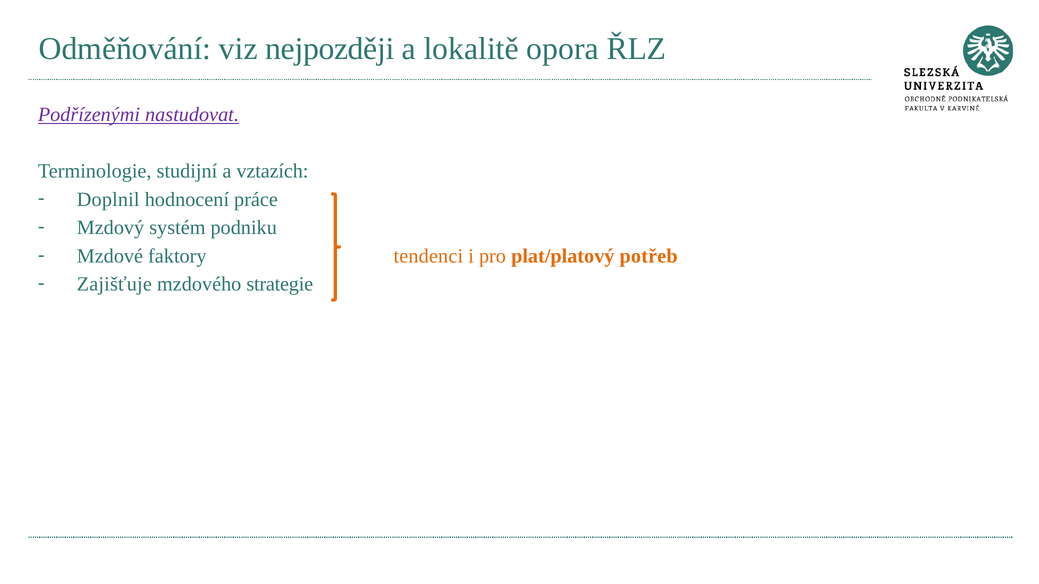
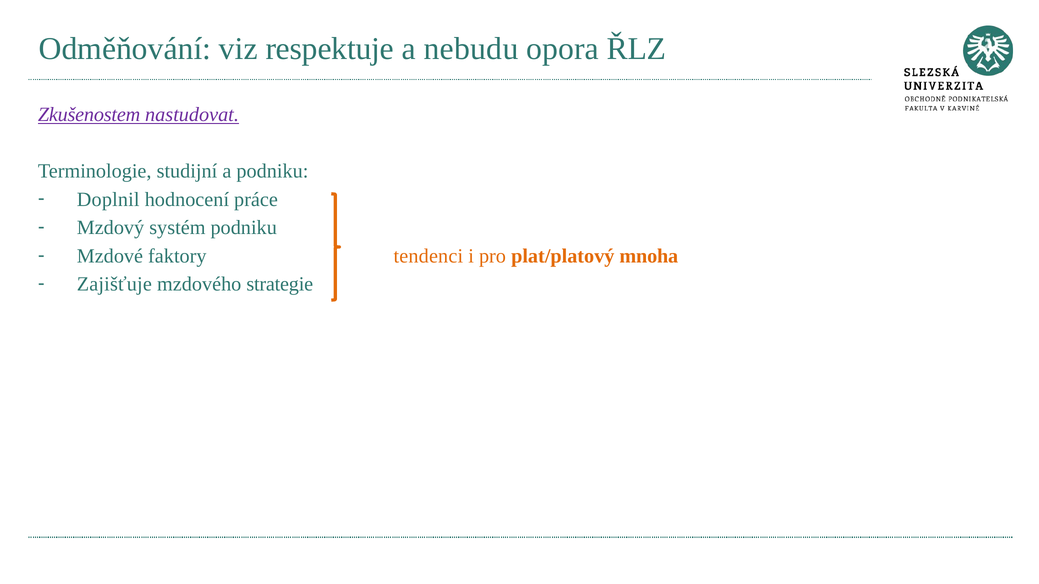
nejpozději: nejpozději -> respektuje (330, 49)
lokalitě: lokalitě -> nebudu (471, 49)
Podřízenými: Podřízenými -> Zkušenostem (89, 115)
a vztazích: vztazích -> podniku (272, 171)
potřeb: potřeb -> mnoha (649, 256)
